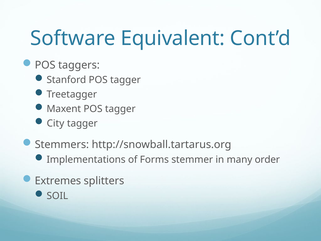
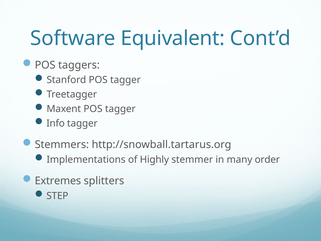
City: City -> Info (56, 123)
Forms: Forms -> Highly (154, 159)
SOIL: SOIL -> STEP (57, 196)
